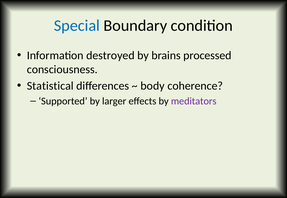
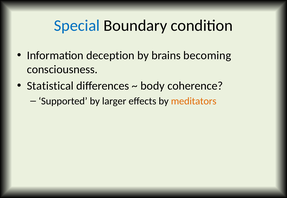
destroyed: destroyed -> deception (110, 56)
processed: processed -> becoming (207, 56)
meditators colour: purple -> orange (194, 101)
